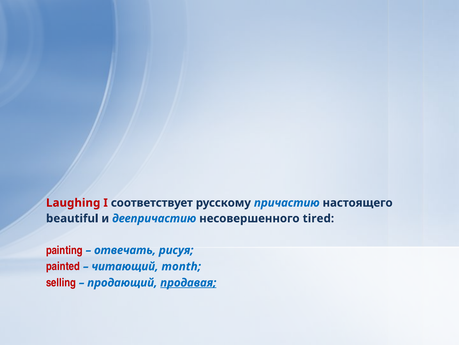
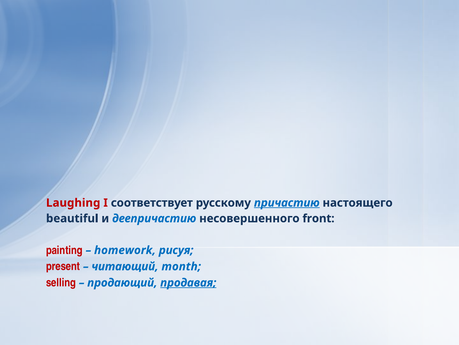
причастию underline: none -> present (287, 202)
tired: tired -> front (318, 218)
отвечать: отвечать -> homework (125, 250)
painted: painted -> present (63, 266)
